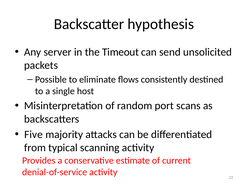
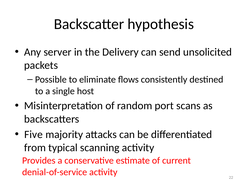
Timeout: Timeout -> Delivery (120, 52)
